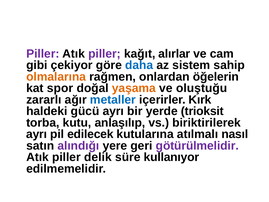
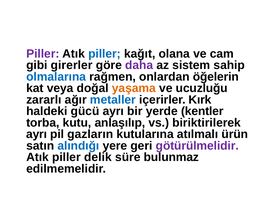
piller colour: purple -> blue (104, 54)
alırlar: alırlar -> olana (174, 54)
çekiyor: çekiyor -> girerler (72, 65)
daha colour: blue -> purple (139, 65)
olmalarına colour: orange -> blue (56, 77)
spor: spor -> veya (60, 88)
oluştuğu: oluştuğu -> ucuzluğu (202, 88)
trioksit: trioksit -> kentler (202, 111)
edilecek: edilecek -> gazların (90, 134)
nasıl: nasıl -> ürün (235, 134)
alındığı colour: purple -> blue (78, 145)
kullanıyor: kullanıyor -> bulunmaz (171, 157)
